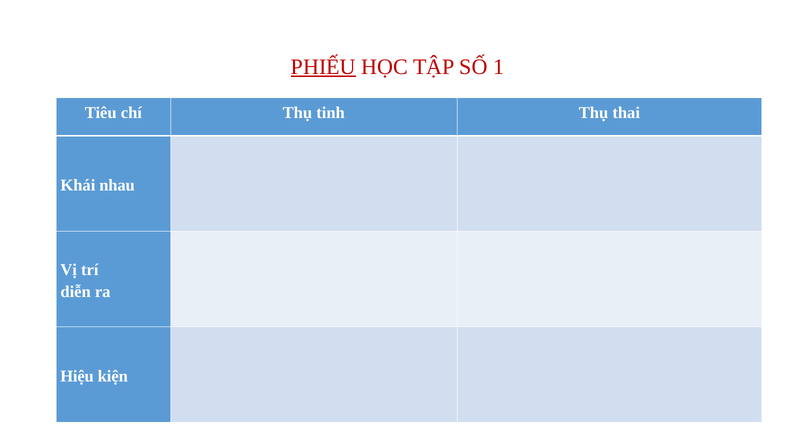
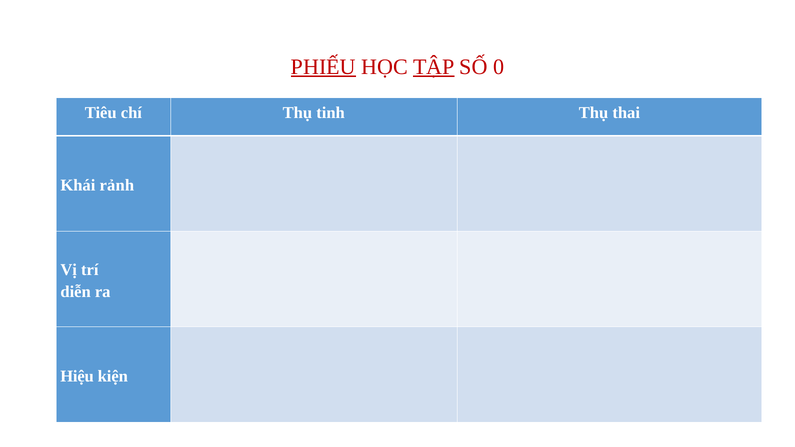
TẬP underline: none -> present (434, 67)
1: 1 -> 0 (499, 67)
nhau: nhau -> rảnh (117, 186)
